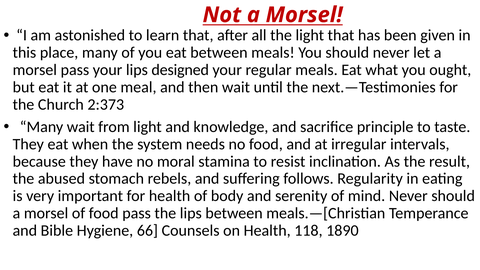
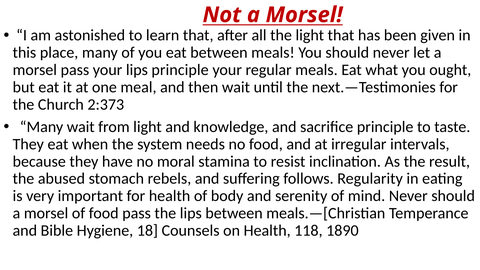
lips designed: designed -> principle (180, 70)
66: 66 -> 18 (147, 231)
